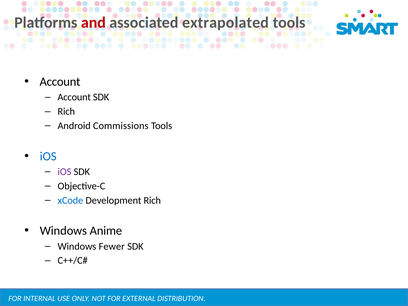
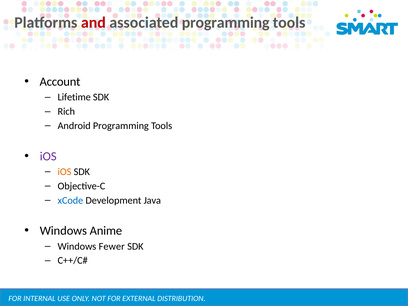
associated extrapolated: extrapolated -> programming (226, 23)
Account: Account -> Lifetime (74, 97)
Android Commissions: Commissions -> Programming (121, 126)
iOS colour: blue -> purple (48, 156)
iOS colour: purple -> orange (65, 172)
Development Rich: Rich -> Java (152, 200)
